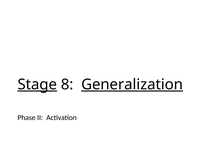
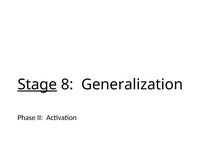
Generalization underline: present -> none (132, 85)
